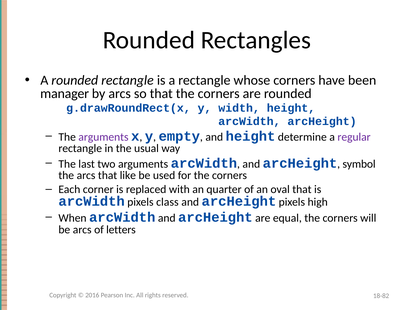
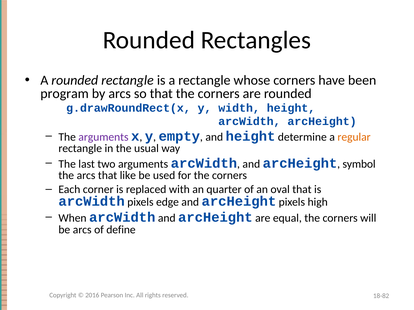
manager: manager -> program (65, 94)
regular colour: purple -> orange (354, 137)
class: class -> edge (168, 202)
letters: letters -> define (121, 230)
